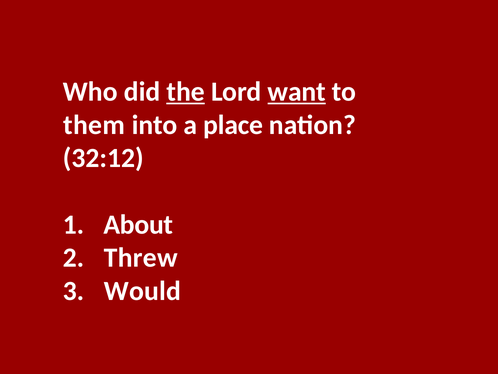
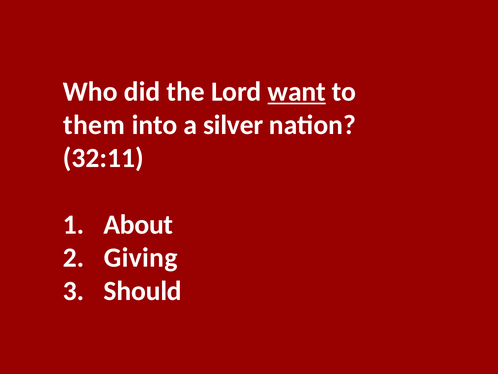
the underline: present -> none (186, 92)
place: place -> silver (233, 125)
32:12: 32:12 -> 32:11 (103, 158)
Threw: Threw -> Giving (141, 257)
Would: Would -> Should (143, 291)
